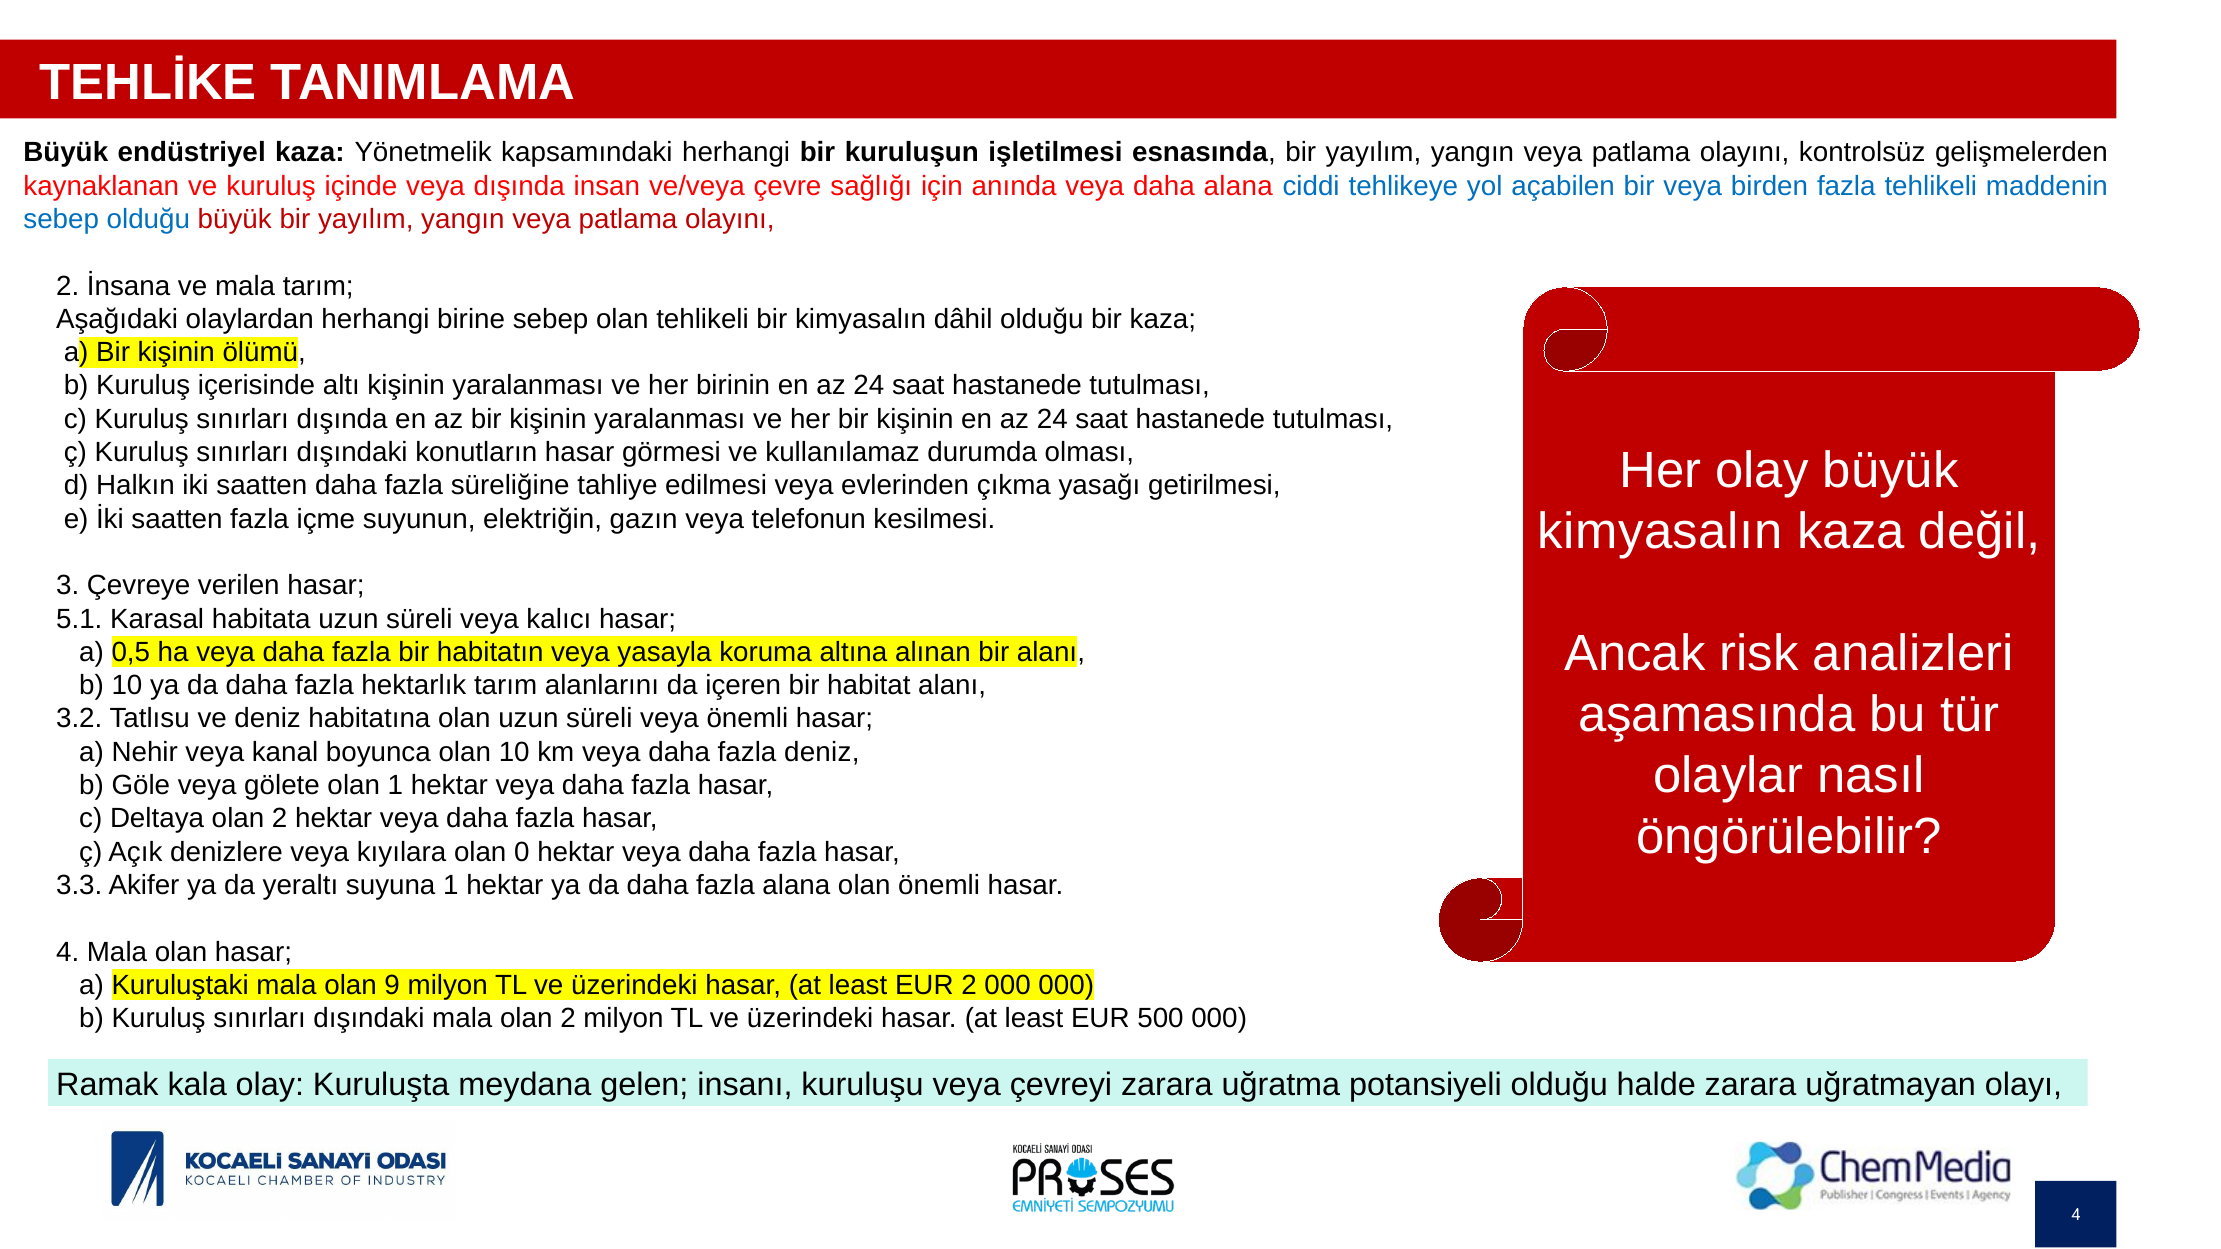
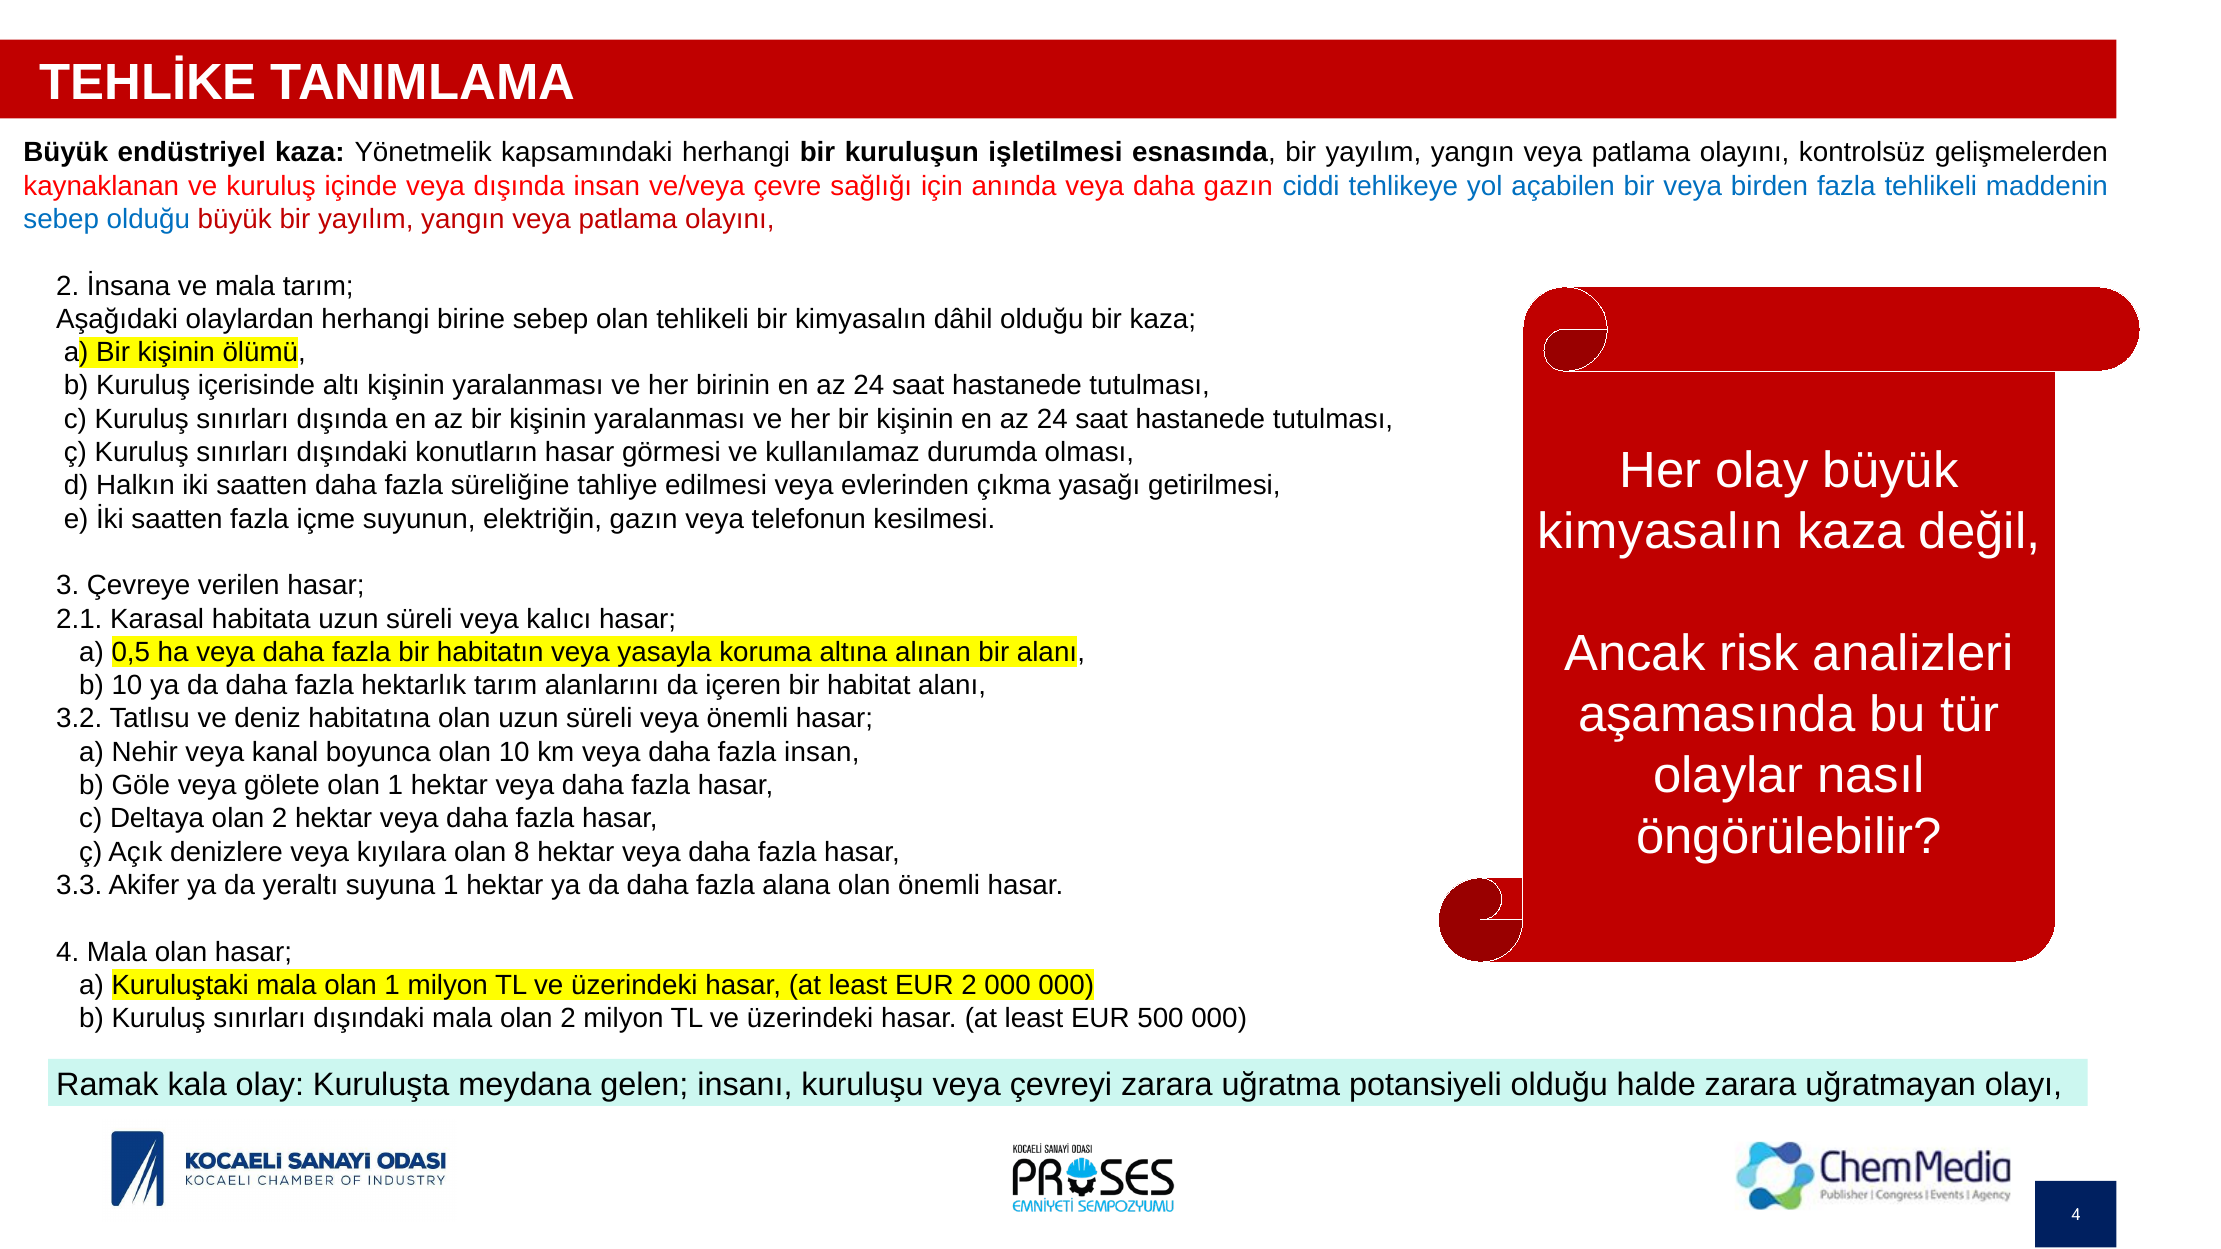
daha alana: alana -> gazın (1238, 186)
5.1: 5.1 -> 2.1 (79, 619)
fazla deniz: deniz -> insan (822, 752)
0: 0 -> 8 (522, 852)
mala olan 9: 9 -> 1 (392, 986)
